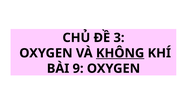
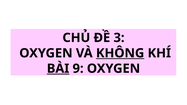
BÀI underline: none -> present (58, 69)
